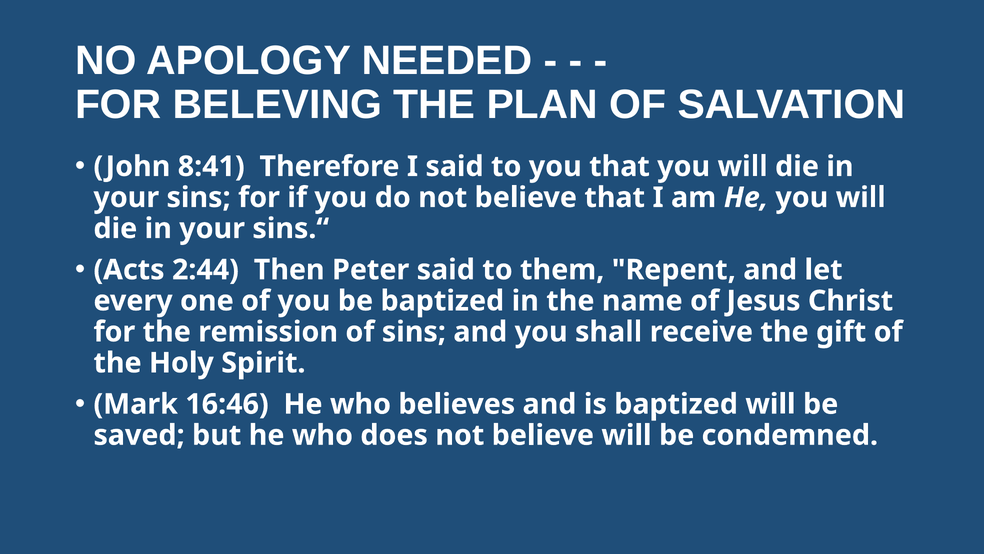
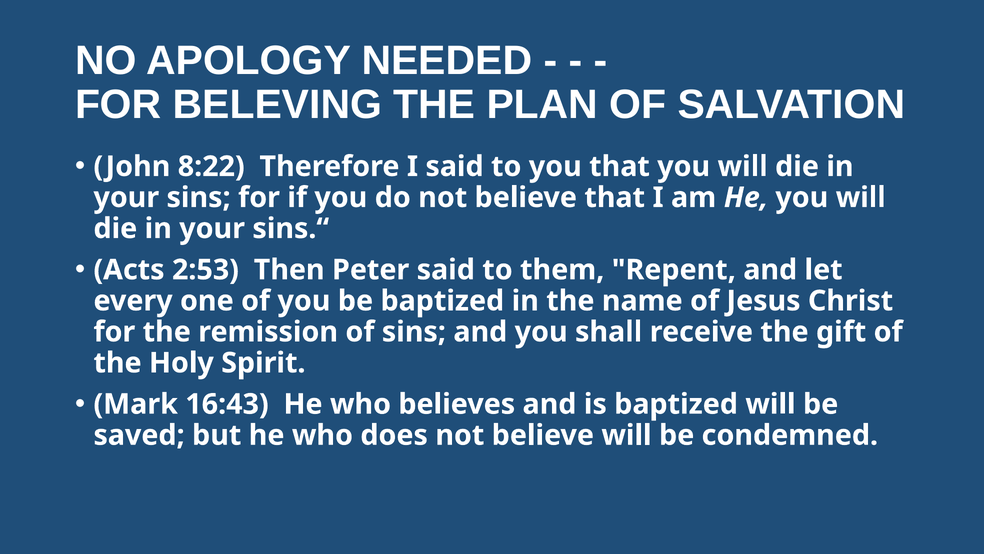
8:41: 8:41 -> 8:22 (211, 166)
2:44: 2:44 -> 2:53 (205, 270)
16:46: 16:46 -> 16:43 (227, 404)
